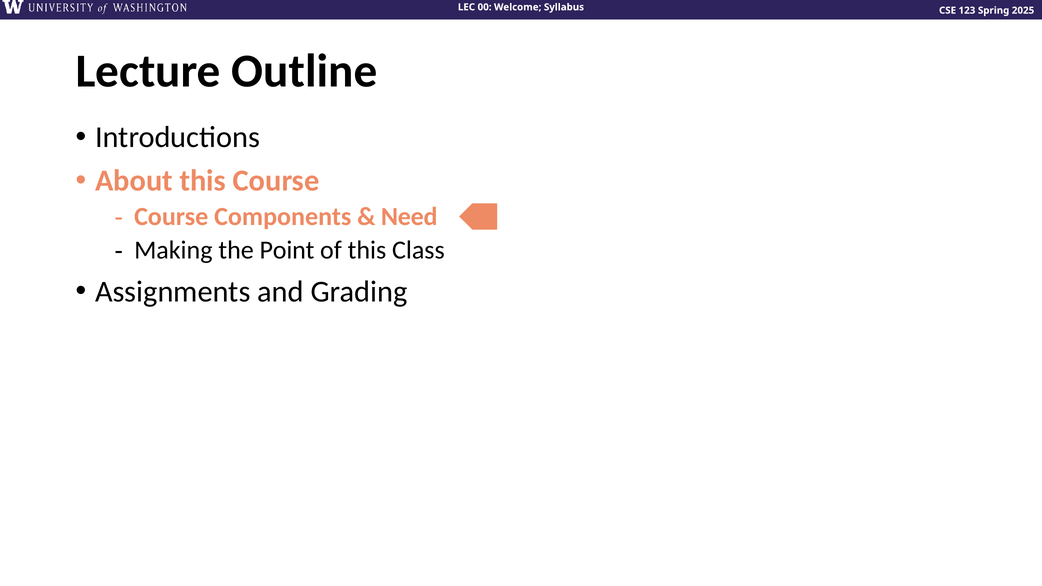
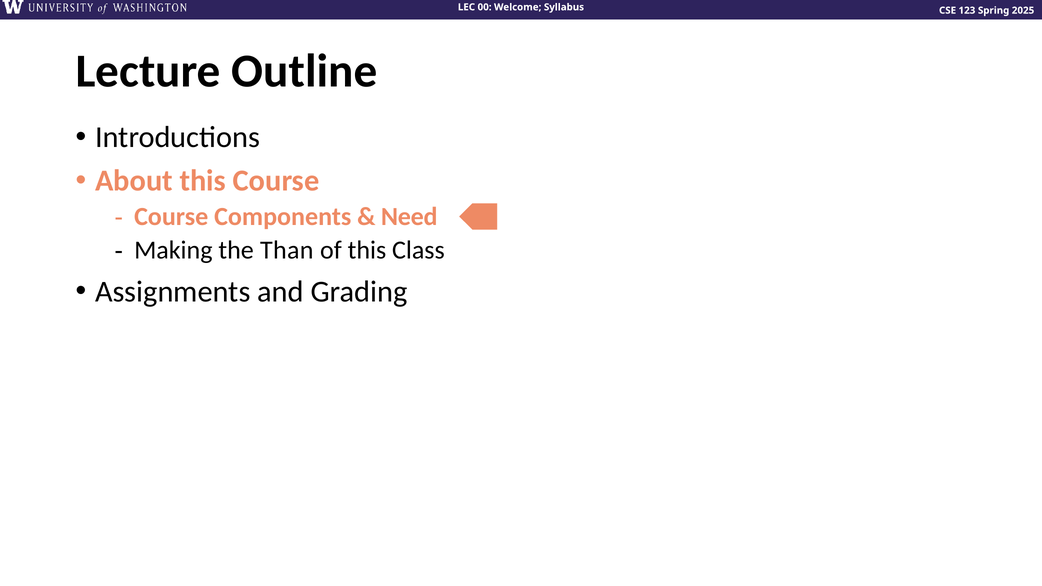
Point: Point -> Than (287, 250)
